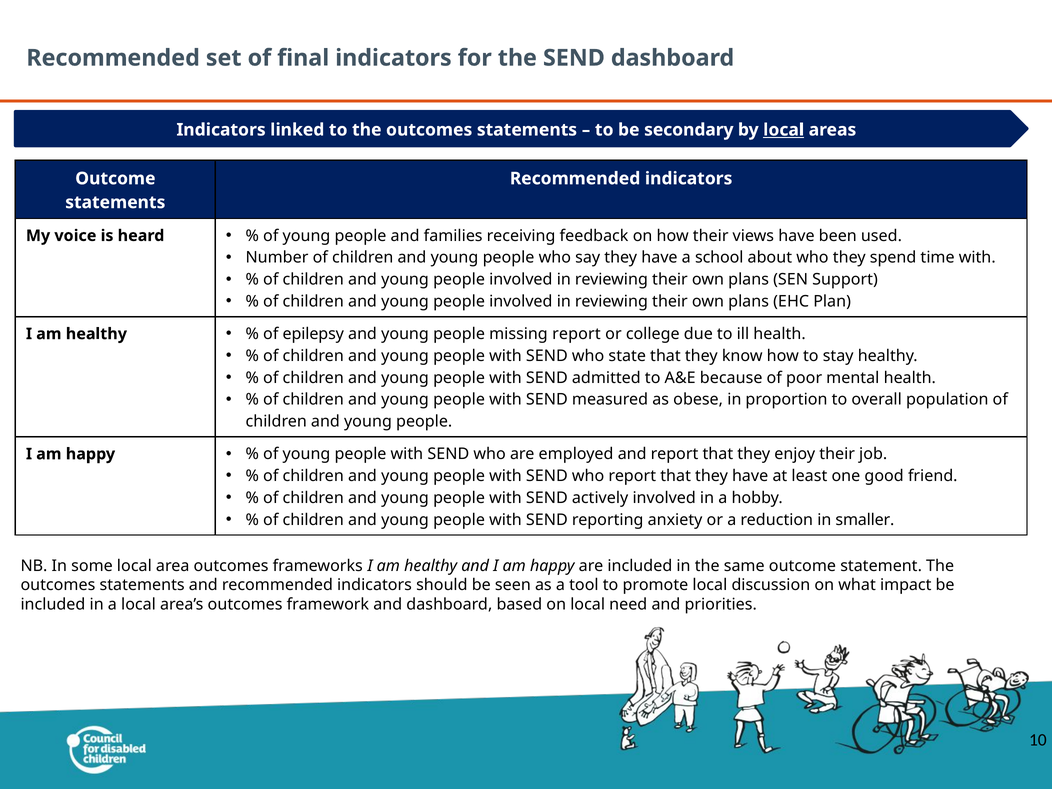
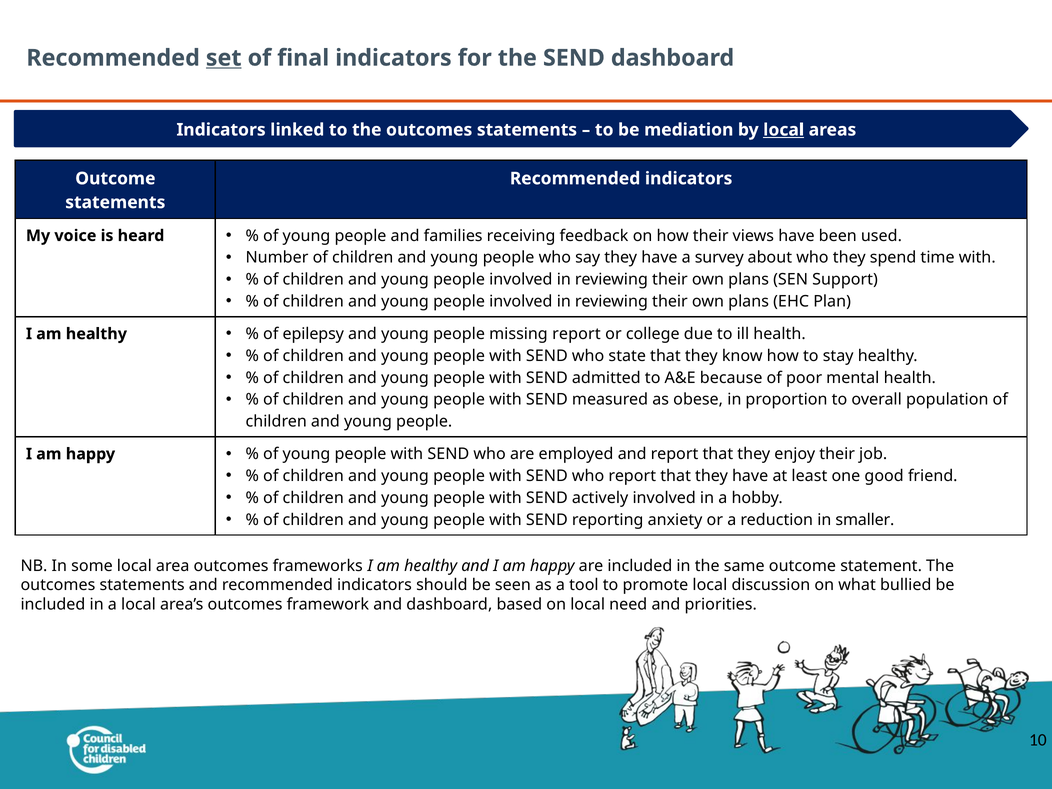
set underline: none -> present (224, 58)
secondary: secondary -> mediation (689, 130)
school: school -> survey (719, 258)
impact: impact -> bullied (906, 585)
